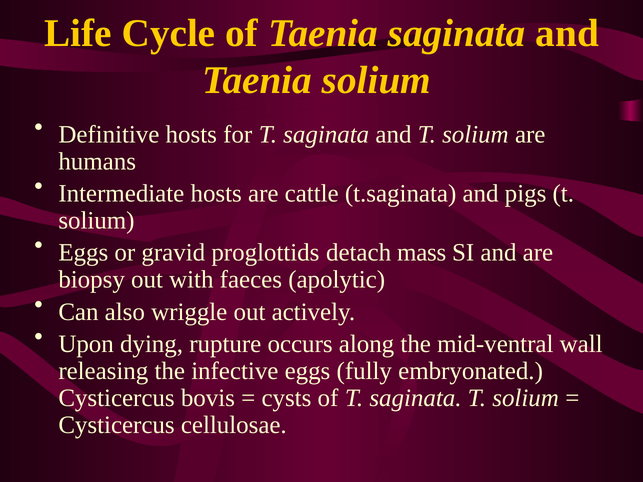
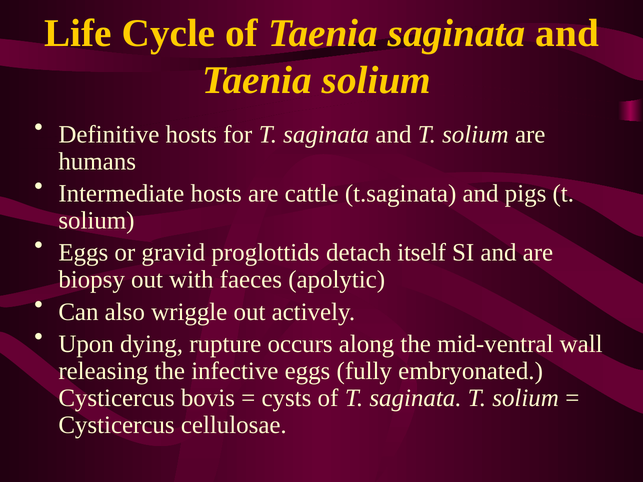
mass: mass -> itself (422, 253)
